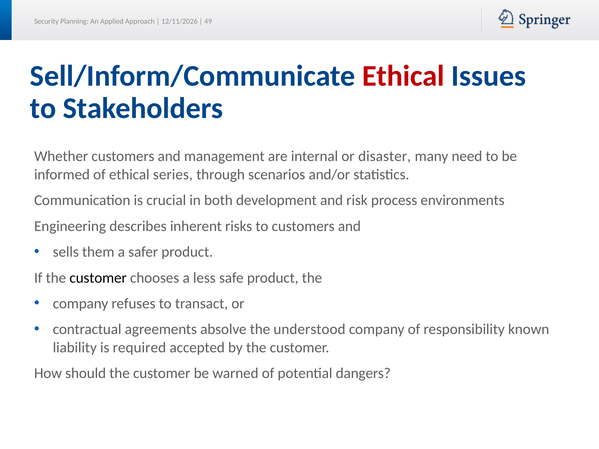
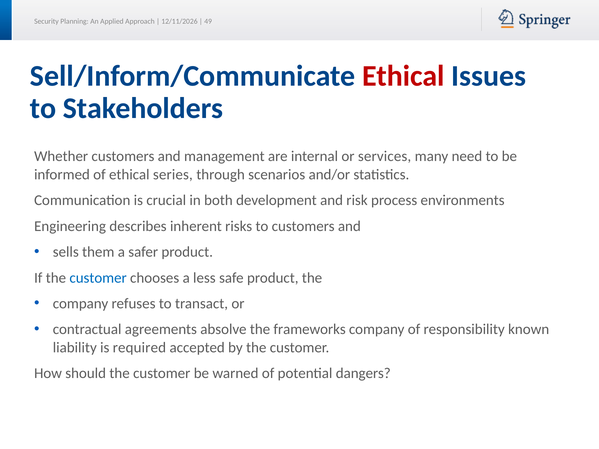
disaster: disaster -> services (385, 156)
customer colour: black -> blue (98, 278)
understood: understood -> frameworks (310, 329)
